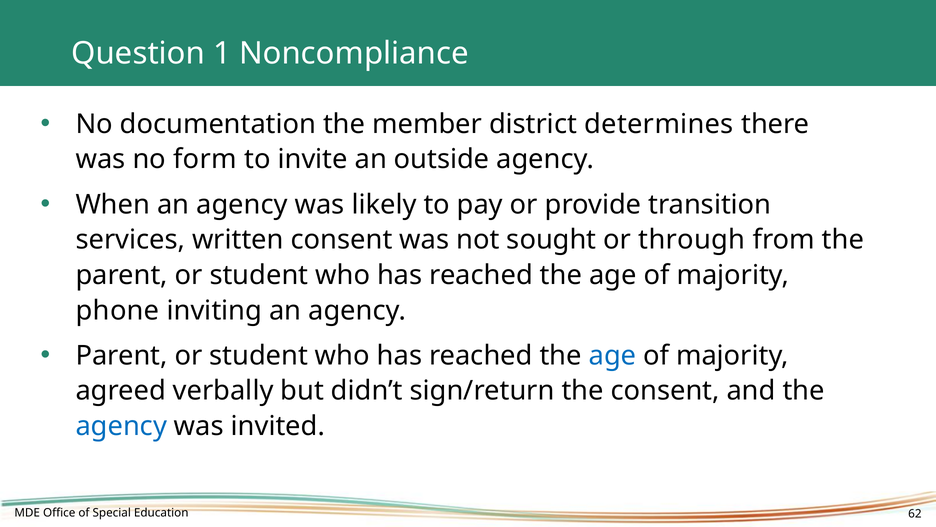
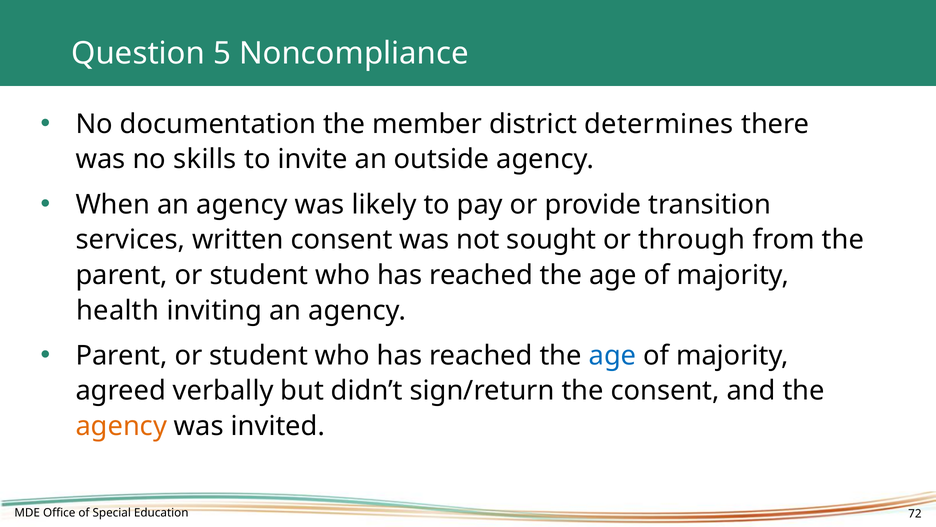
1: 1 -> 5 (222, 53)
form: form -> skills (205, 159)
phone: phone -> health (118, 310)
agency colour: blue -> orange (121, 426)
62: 62 -> 72 (915, 513)
